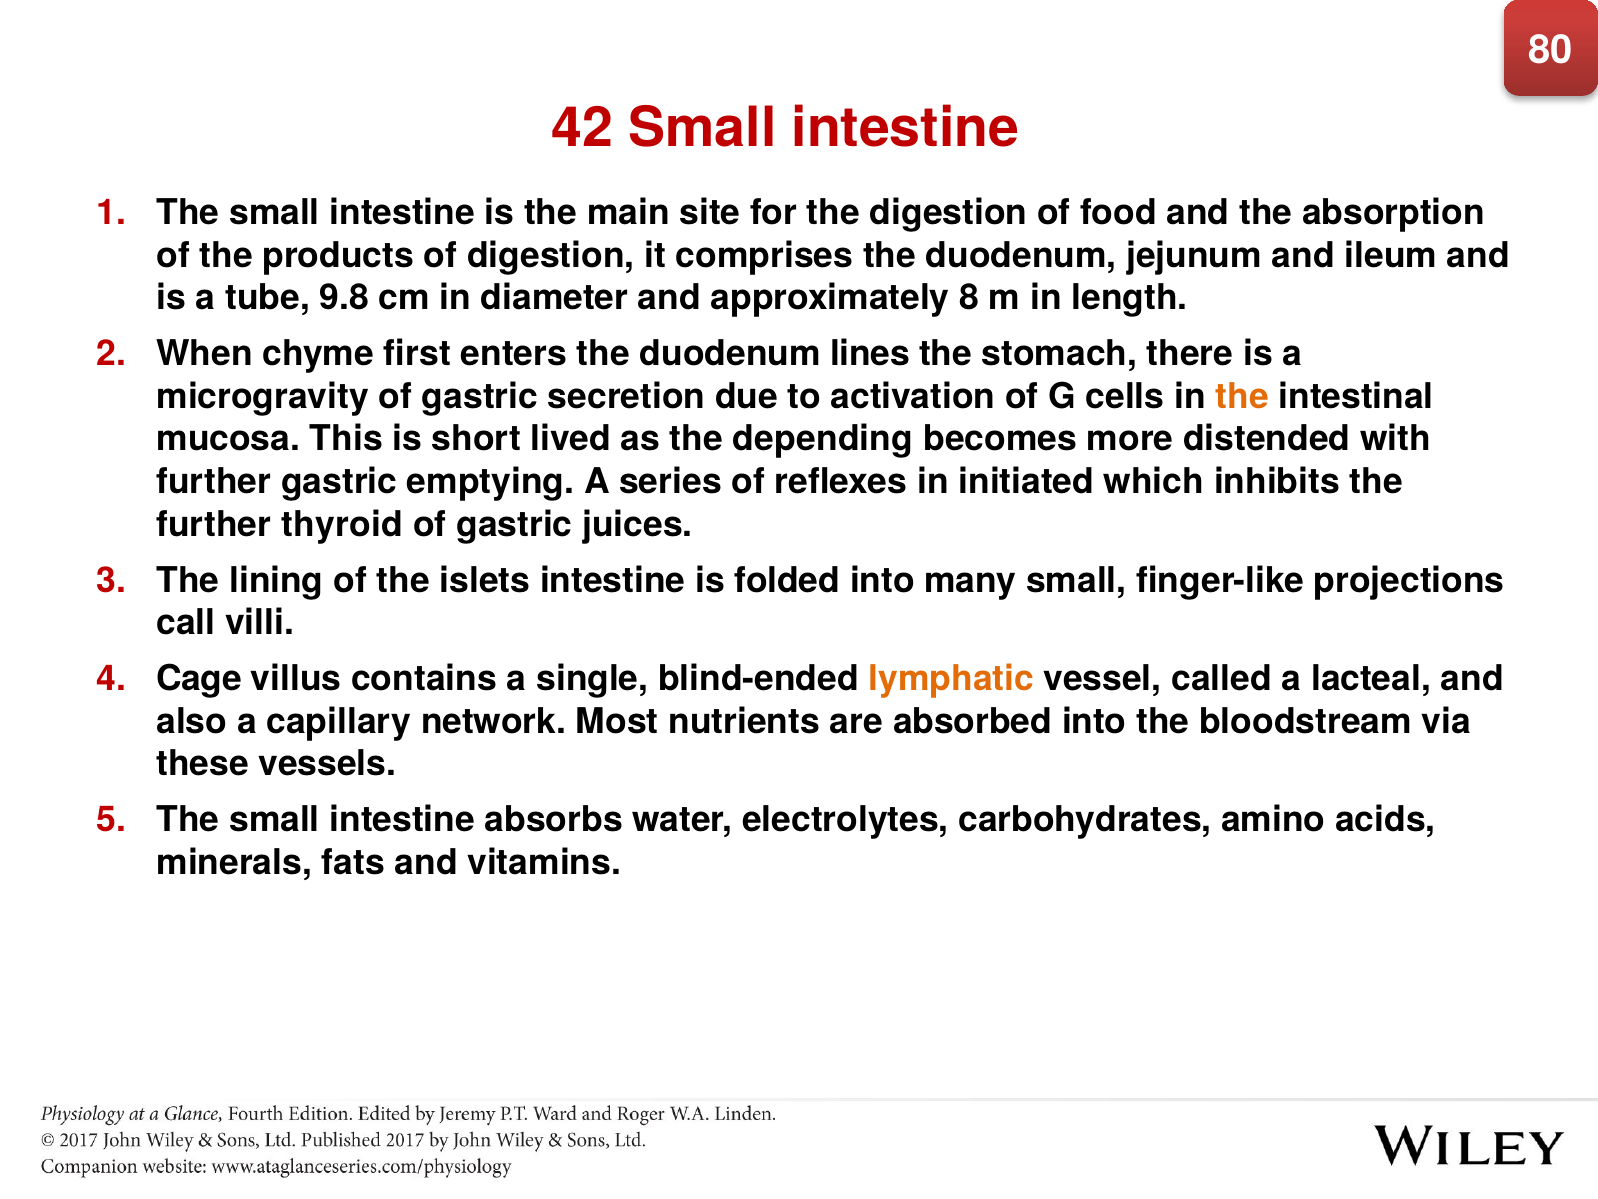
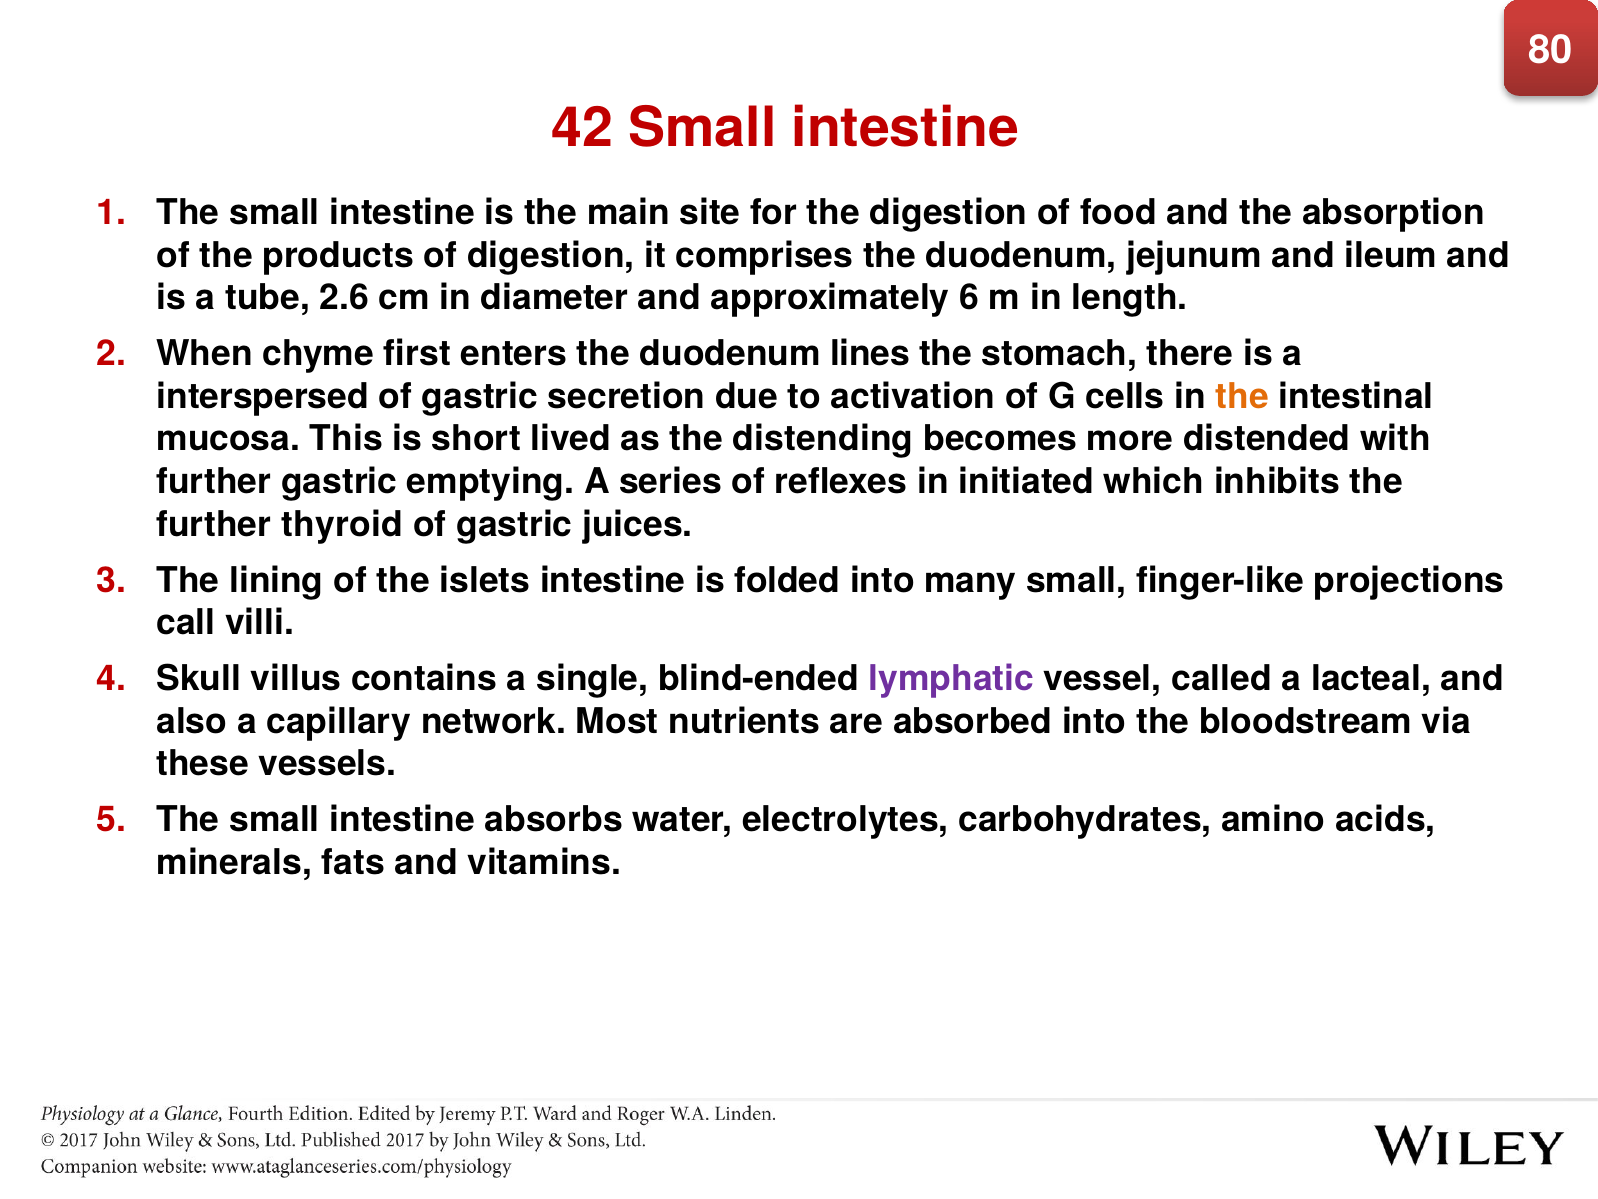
9.8: 9.8 -> 2.6 (344, 298)
8: 8 -> 6 (969, 298)
microgravity: microgravity -> interspersed (263, 396)
depending: depending -> distending (823, 439)
Cage: Cage -> Skull (199, 679)
lymphatic colour: orange -> purple (951, 679)
